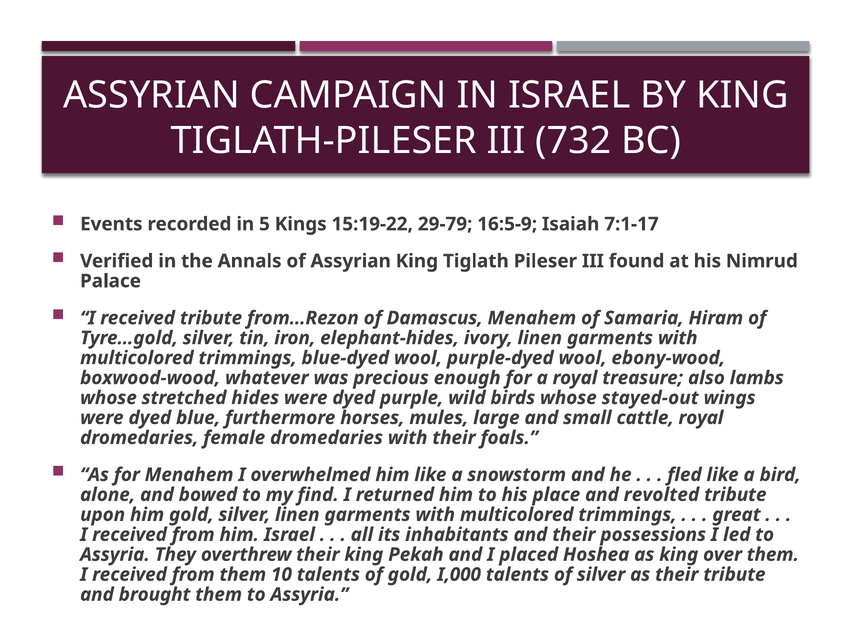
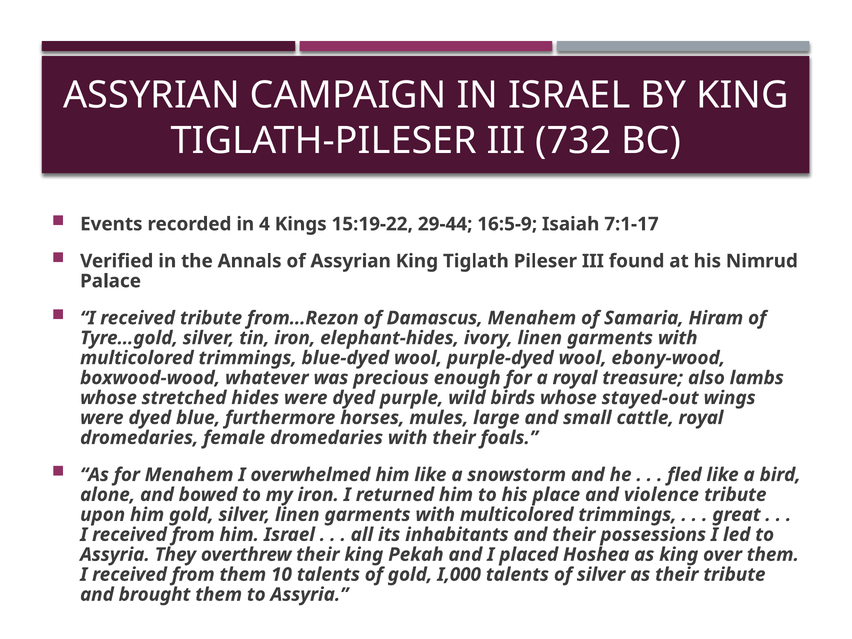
5: 5 -> 4 (264, 224)
29-79: 29-79 -> 29-44 (445, 224)
my find: find -> iron (318, 495)
revolted: revolted -> violence (661, 495)
